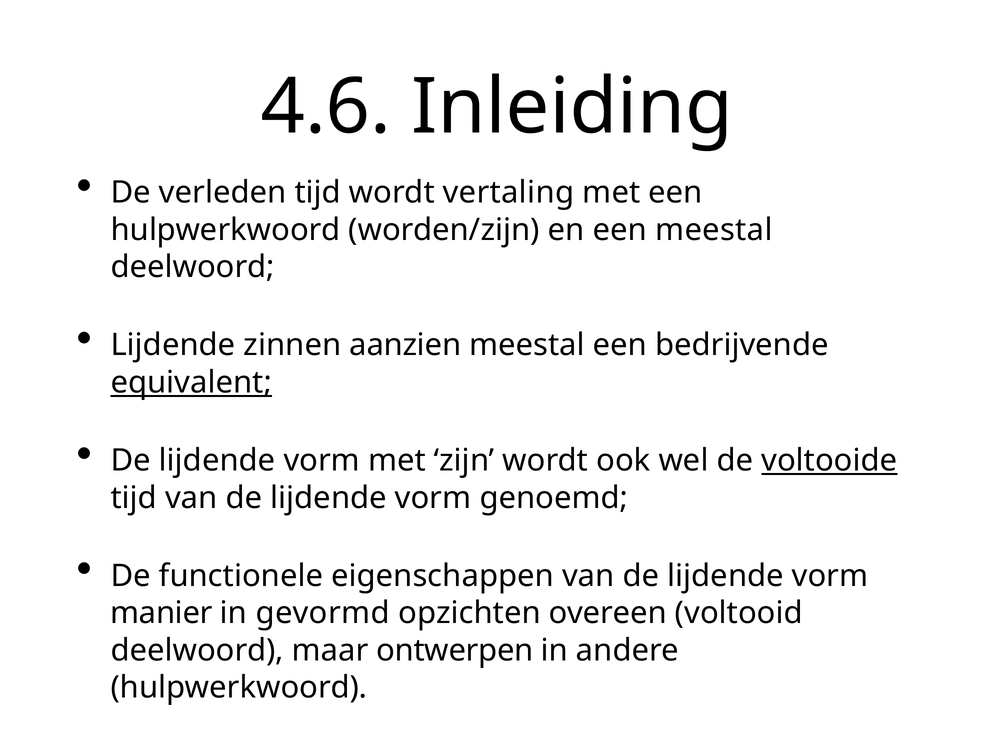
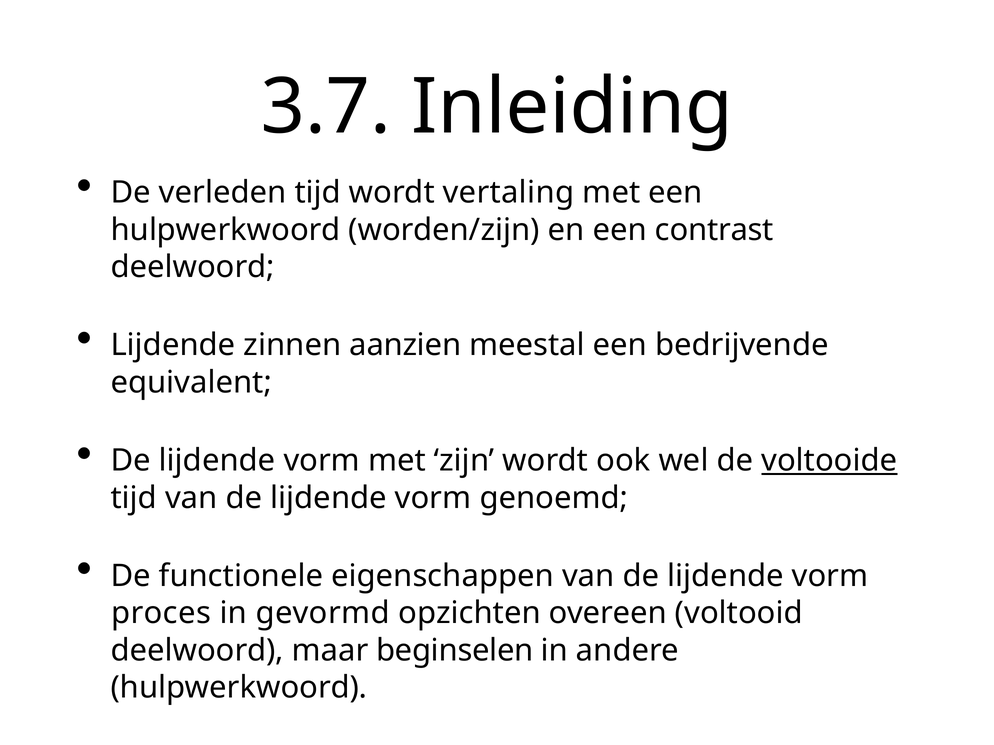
4.6: 4.6 -> 3.7 (326, 107)
een meestal: meestal -> contrast (714, 230)
equivalent underline: present -> none (191, 383)
manier: manier -> proces (161, 613)
ontwerpen: ontwerpen -> beginselen (455, 651)
